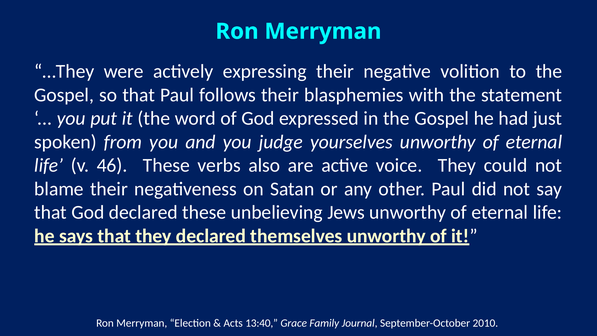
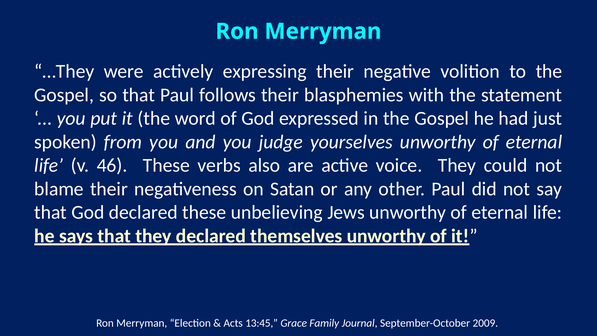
13:40: 13:40 -> 13:45 (262, 323)
2010: 2010 -> 2009 (485, 323)
